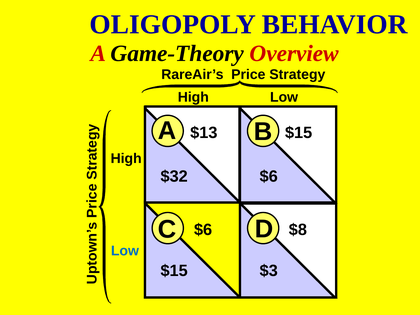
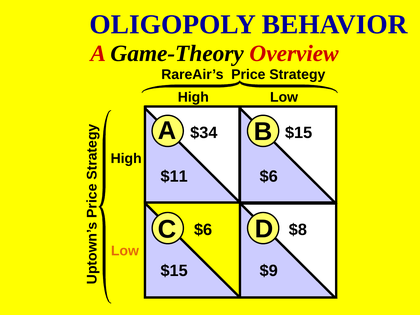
$13: $13 -> $34 (204, 133)
$32: $32 -> $11 (174, 176)
Low colour: blue -> orange (125, 251)
$3: $3 -> $9 (269, 271)
